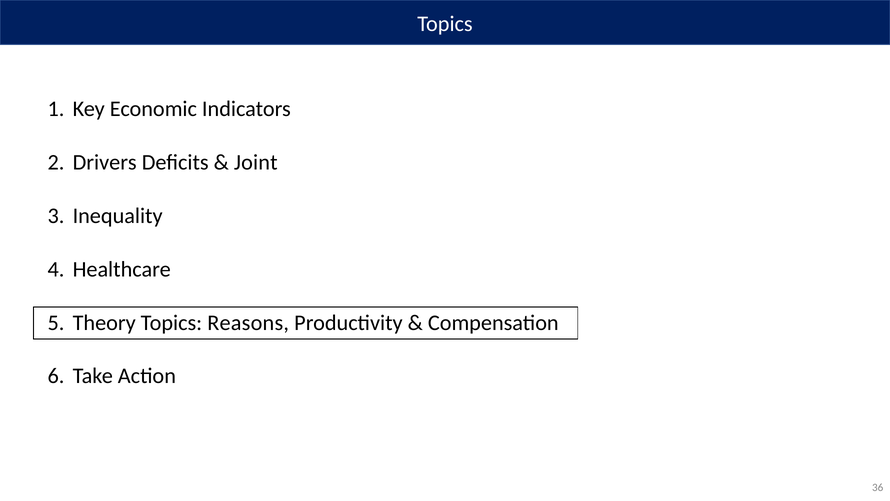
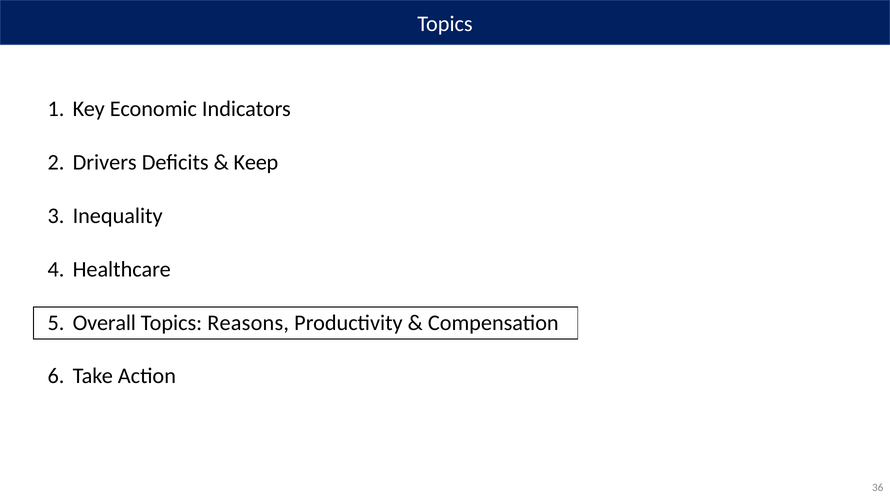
Joint: Joint -> Keep (256, 162)
Theory: Theory -> Overall (104, 322)
